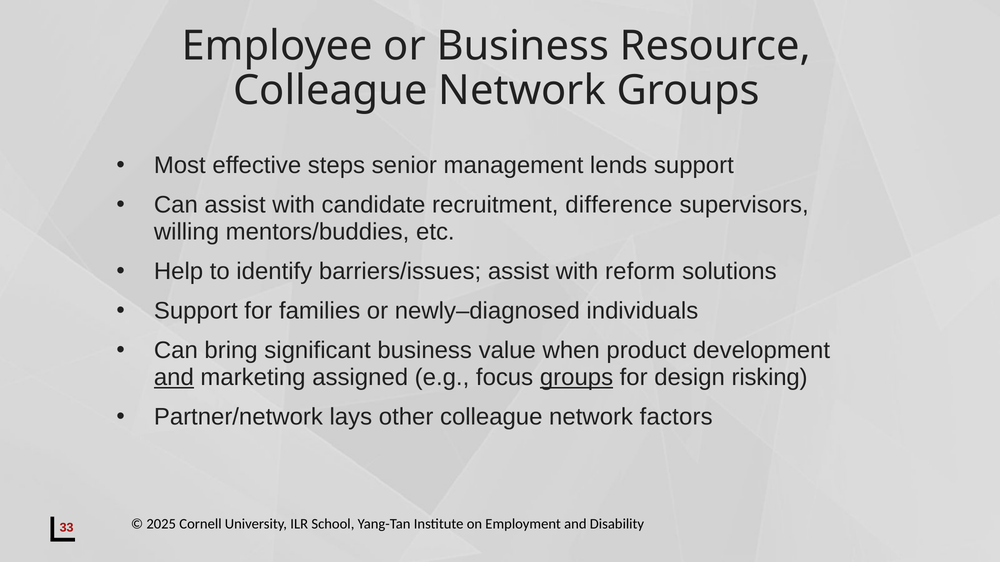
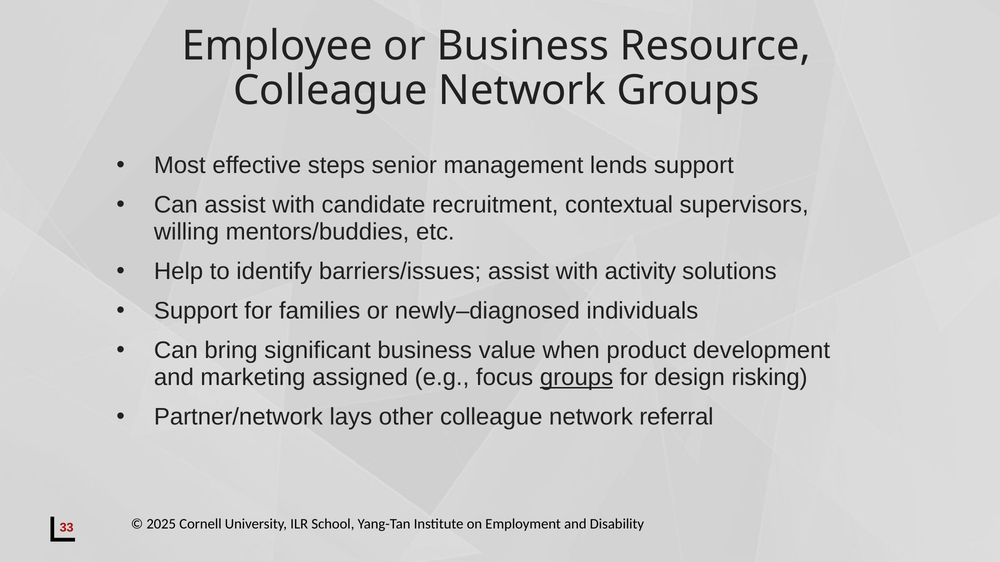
difference: difference -> contextual (619, 205)
reform: reform -> activity (640, 272)
and underline: present -> none (174, 378)
factors: factors -> referral (676, 417)
